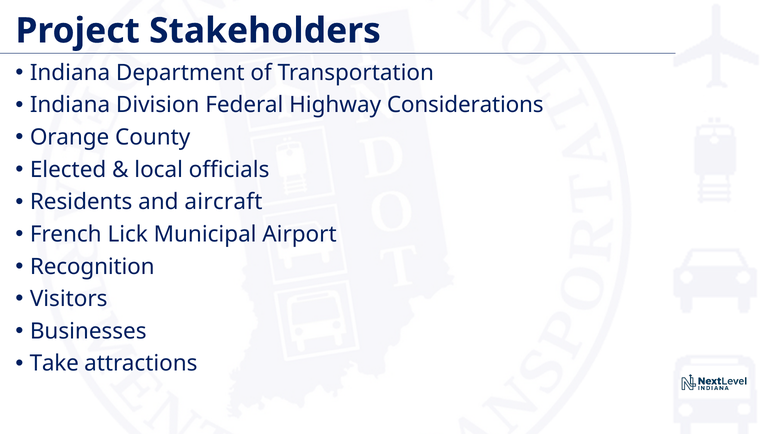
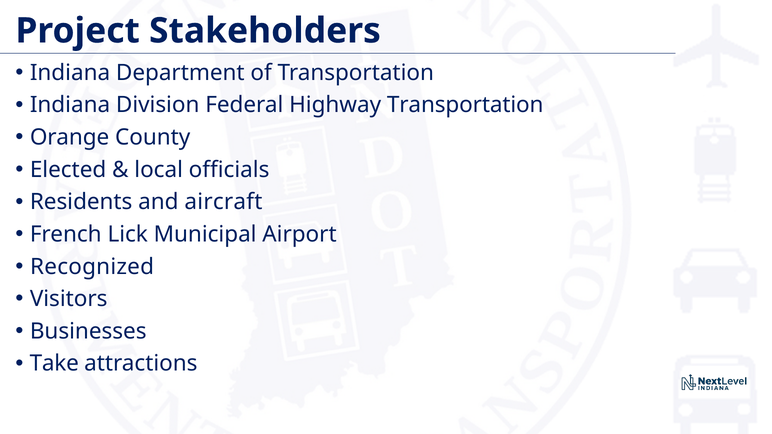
Highway Considerations: Considerations -> Transportation (465, 105)
Recognition: Recognition -> Recognized (92, 267)
